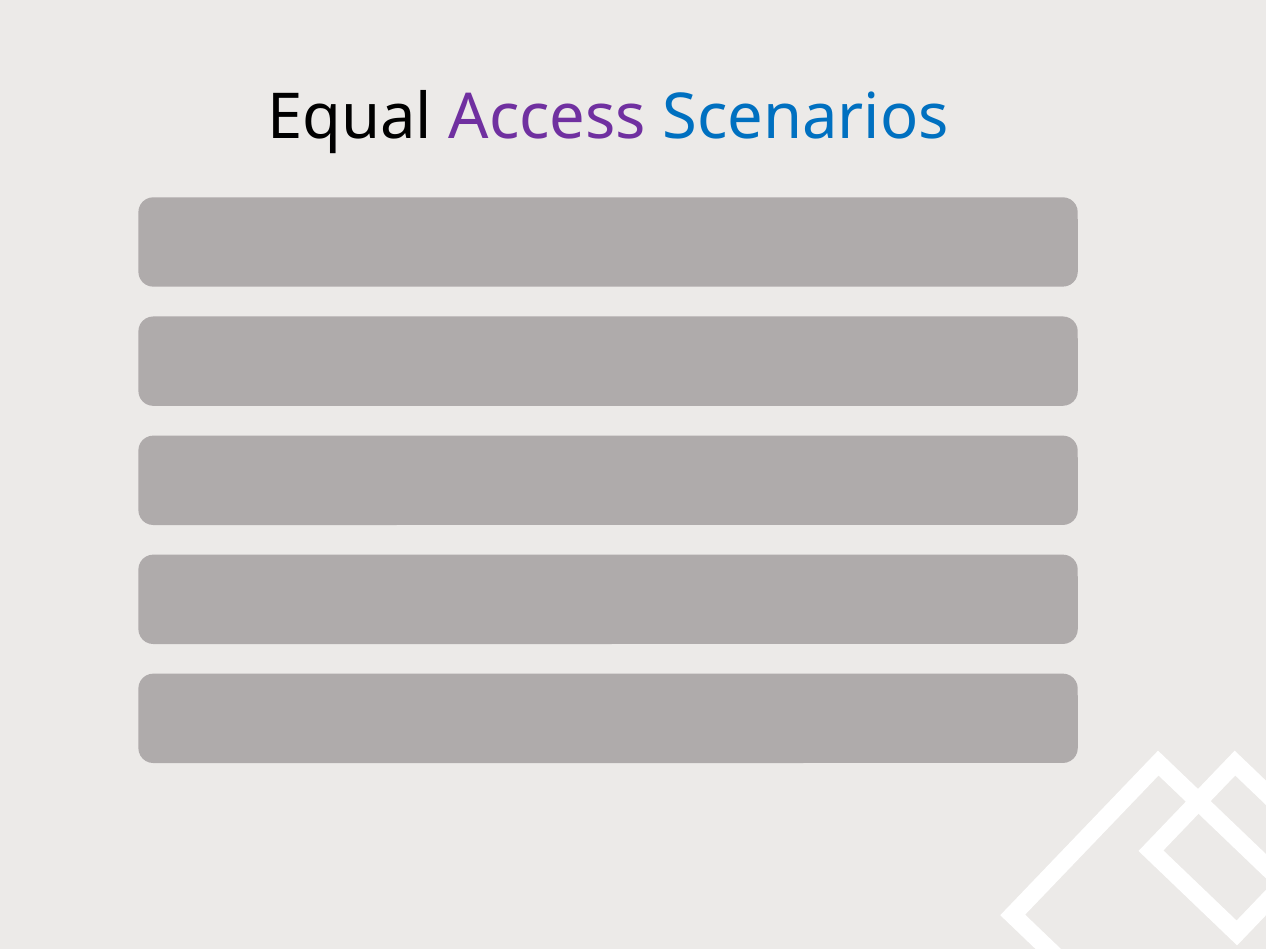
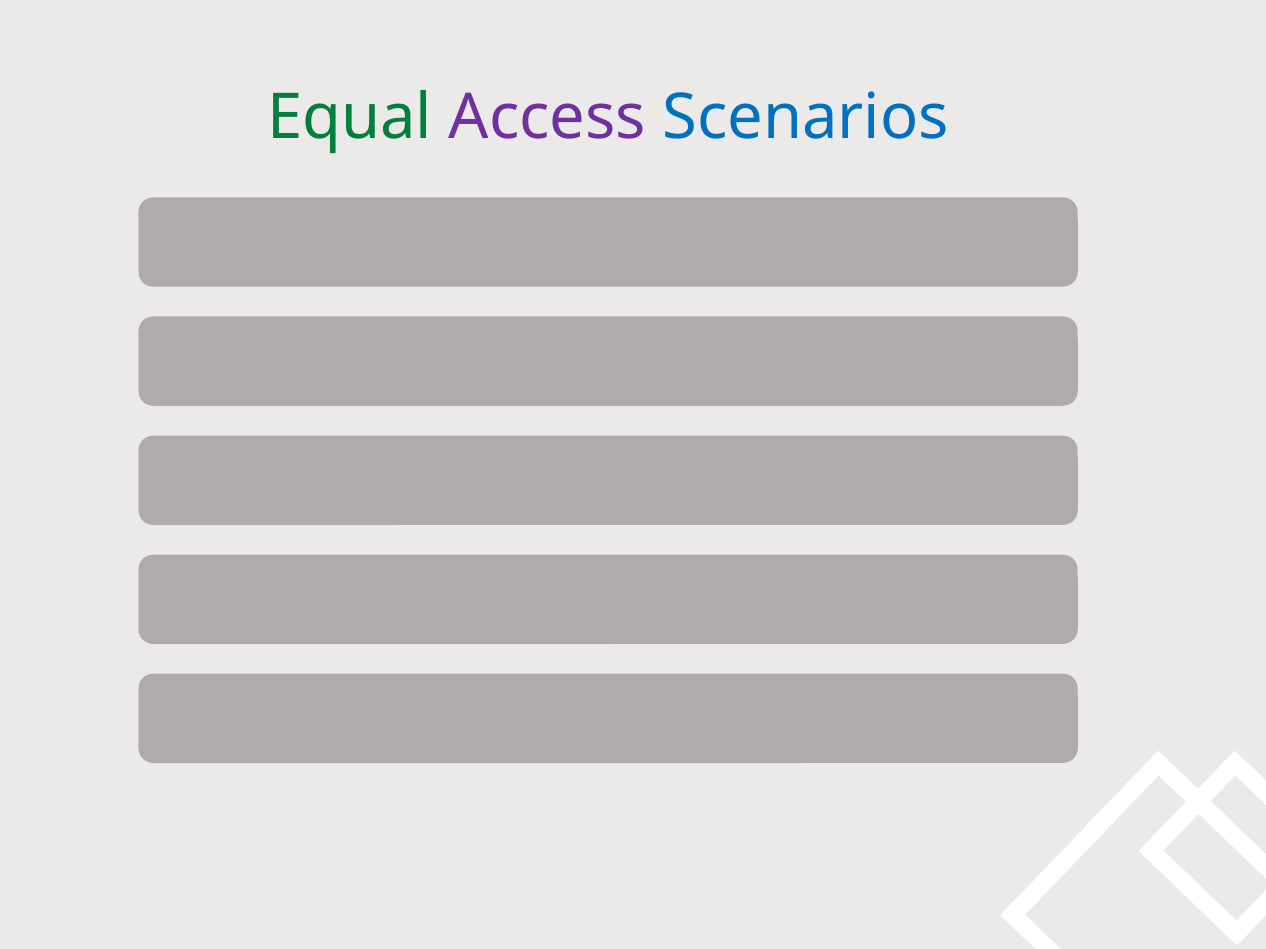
Equal colour: black -> green (350, 118)
